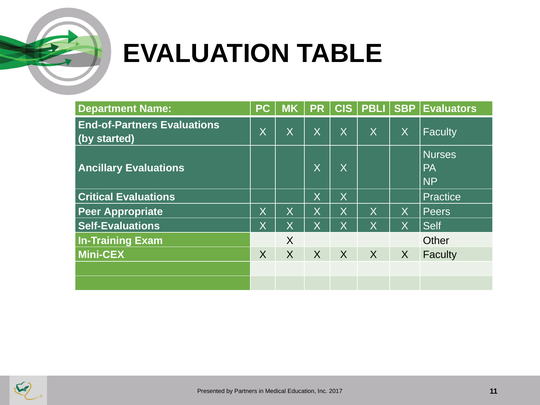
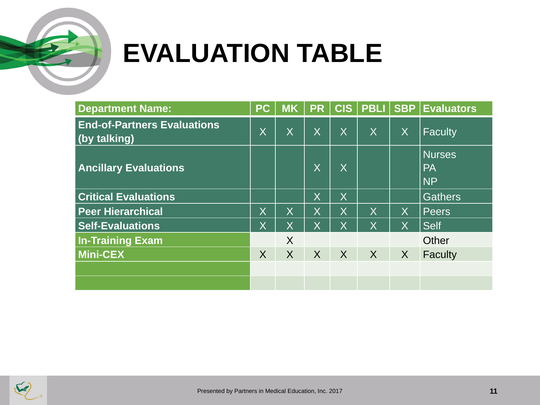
started: started -> talking (116, 139)
Practice: Practice -> Gathers (442, 197)
Appropriate: Appropriate -> Hierarchical (133, 212)
